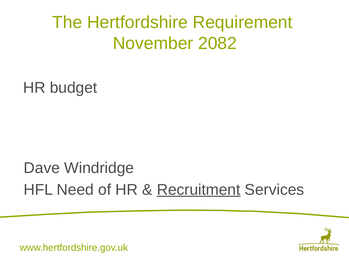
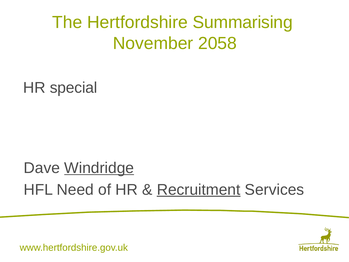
Requirement: Requirement -> Summarising (243, 22)
2082: 2082 -> 2058 (217, 43)
budget: budget -> special (74, 88)
Windridge underline: none -> present (99, 168)
